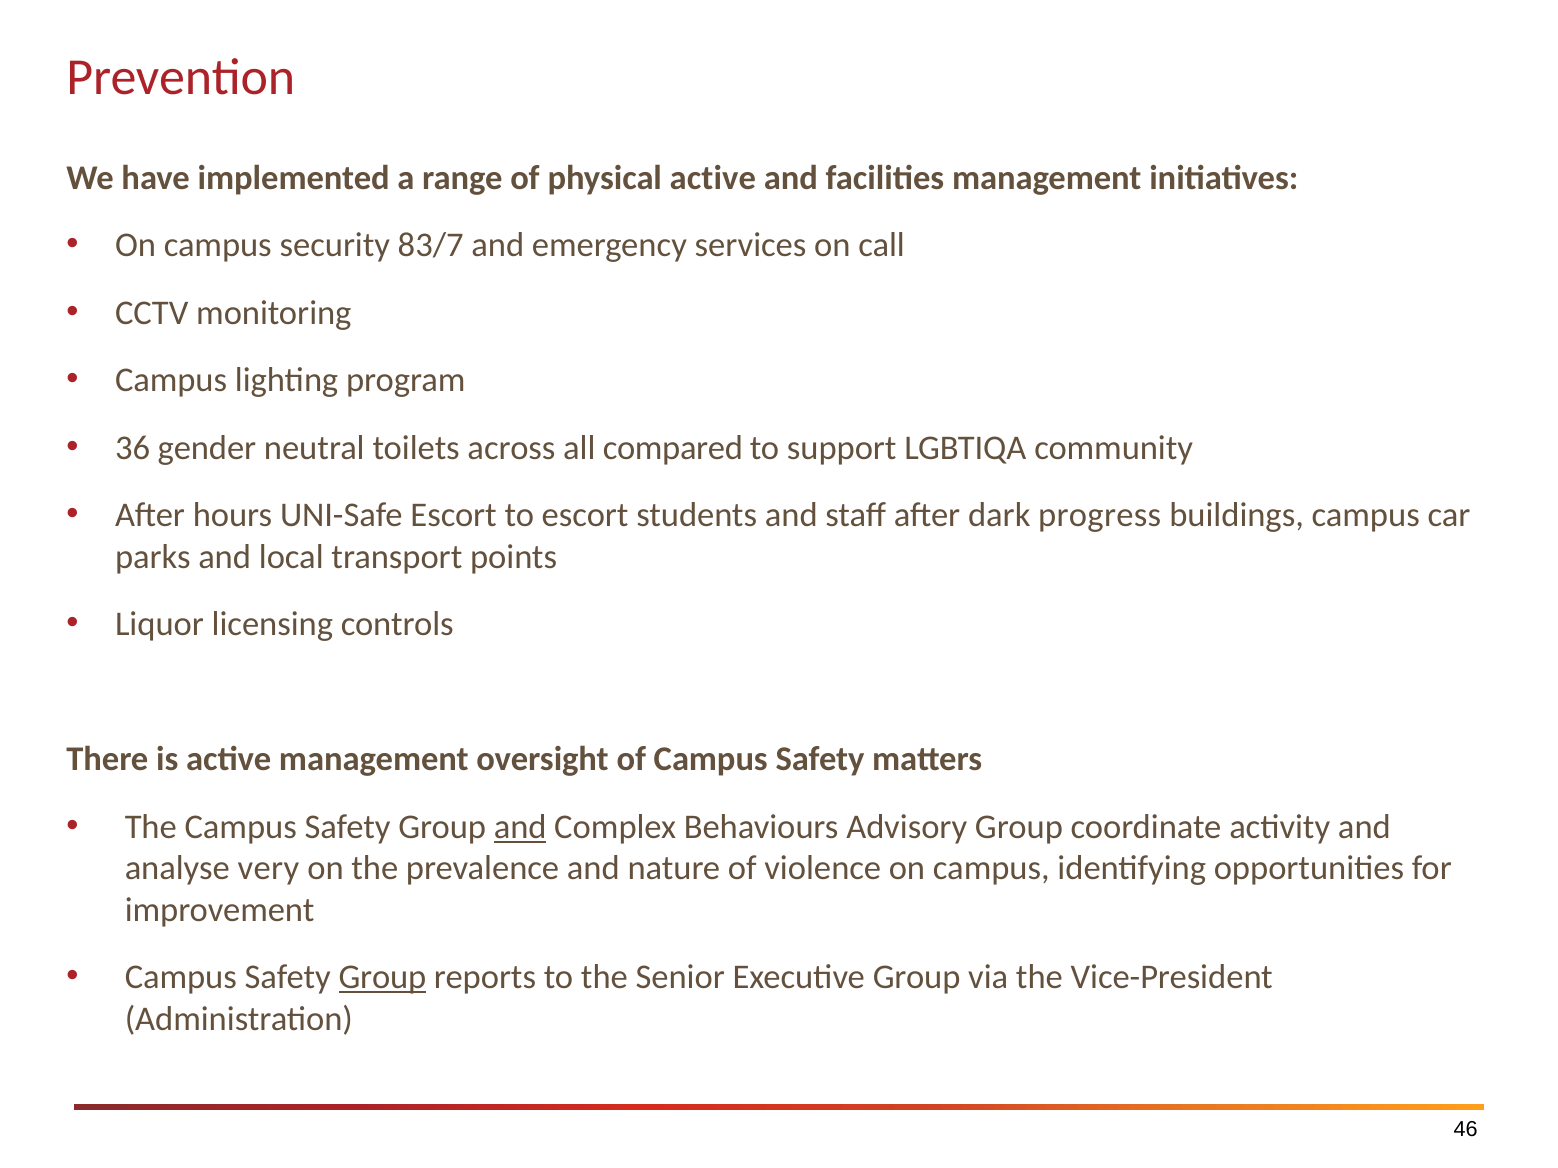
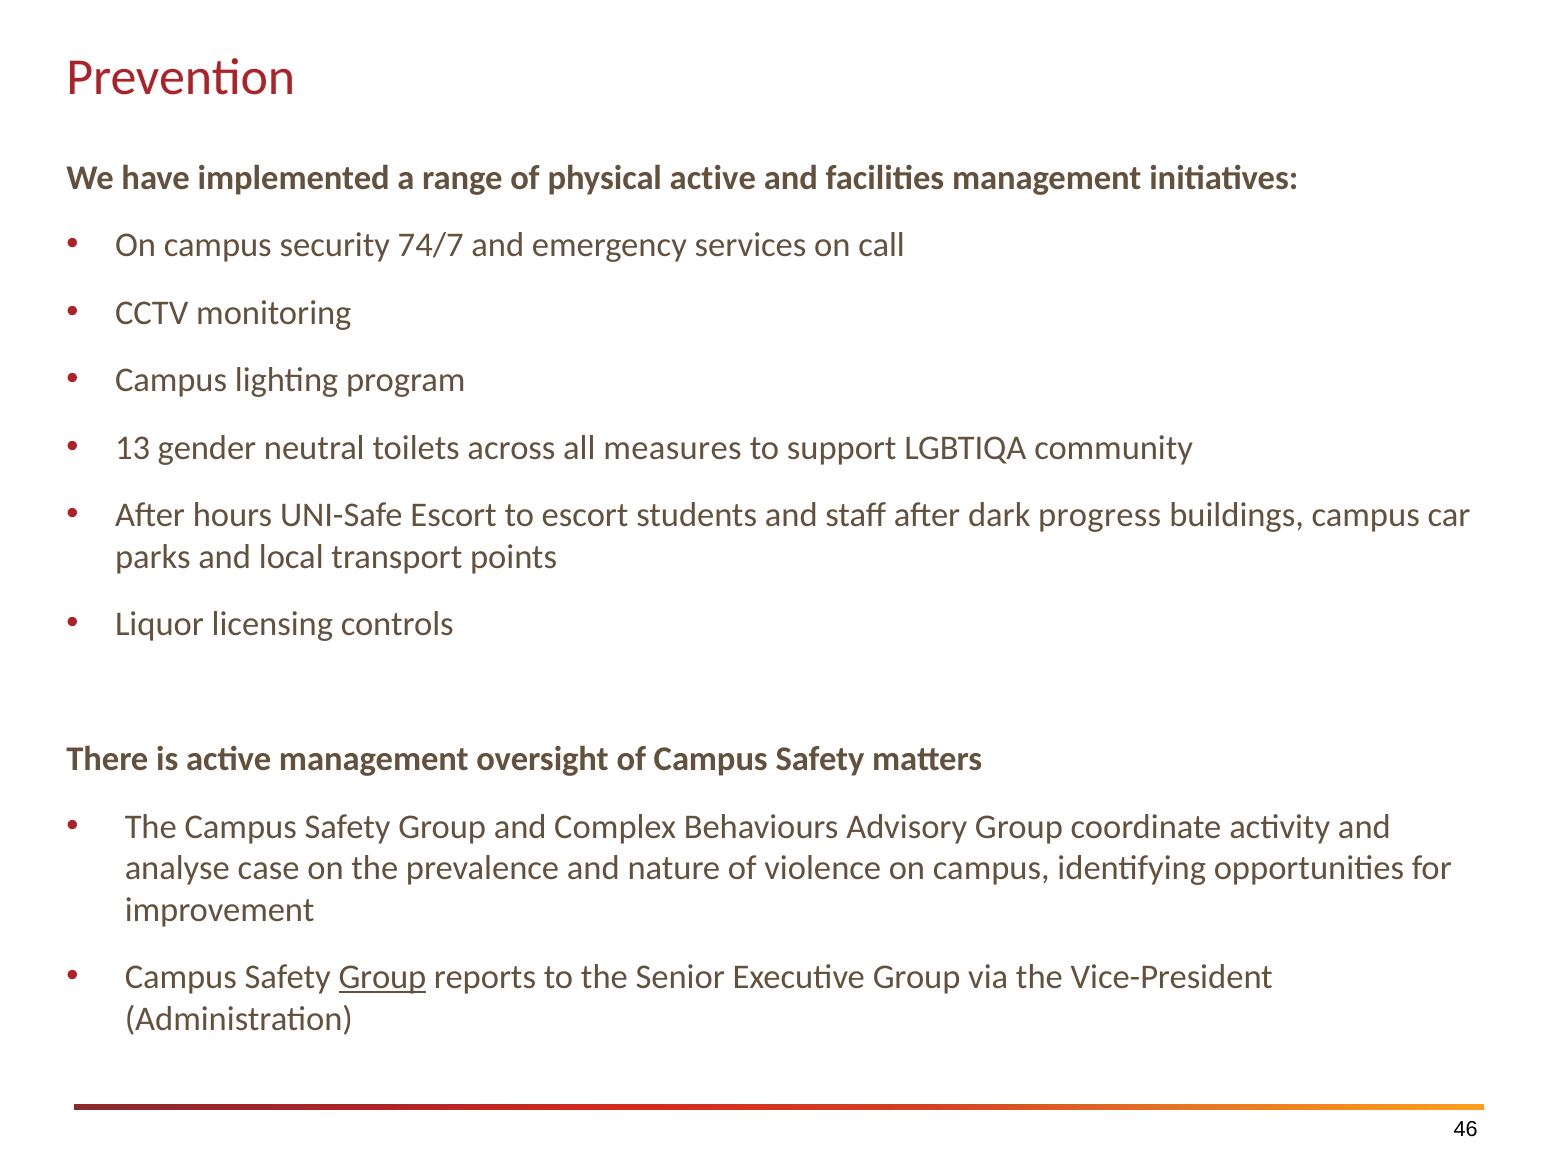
83/7: 83/7 -> 74/7 (431, 246)
36: 36 -> 13 (133, 448)
compared: compared -> measures (673, 448)
and underline: present -> none (520, 827)
very: very -> case (269, 869)
